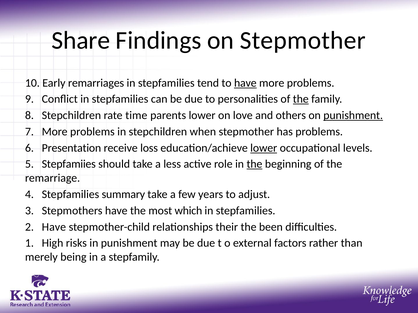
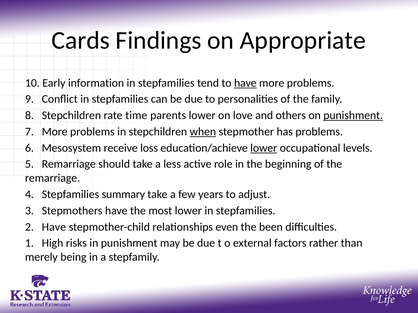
Share: Share -> Cards (81, 40)
on Stepmother: Stepmother -> Appropriate (303, 40)
remarriages: remarriages -> information (96, 83)
the underline: present -> none (301, 99)
when underline: none -> present (203, 132)
Presentation: Presentation -> Mesosystem (71, 148)
5 Stepfamiies: Stepfamiies -> Remarriage (69, 164)
the underline: present -> none (254, 164)
most which: which -> lower (188, 211)
their: their -> even (227, 227)
